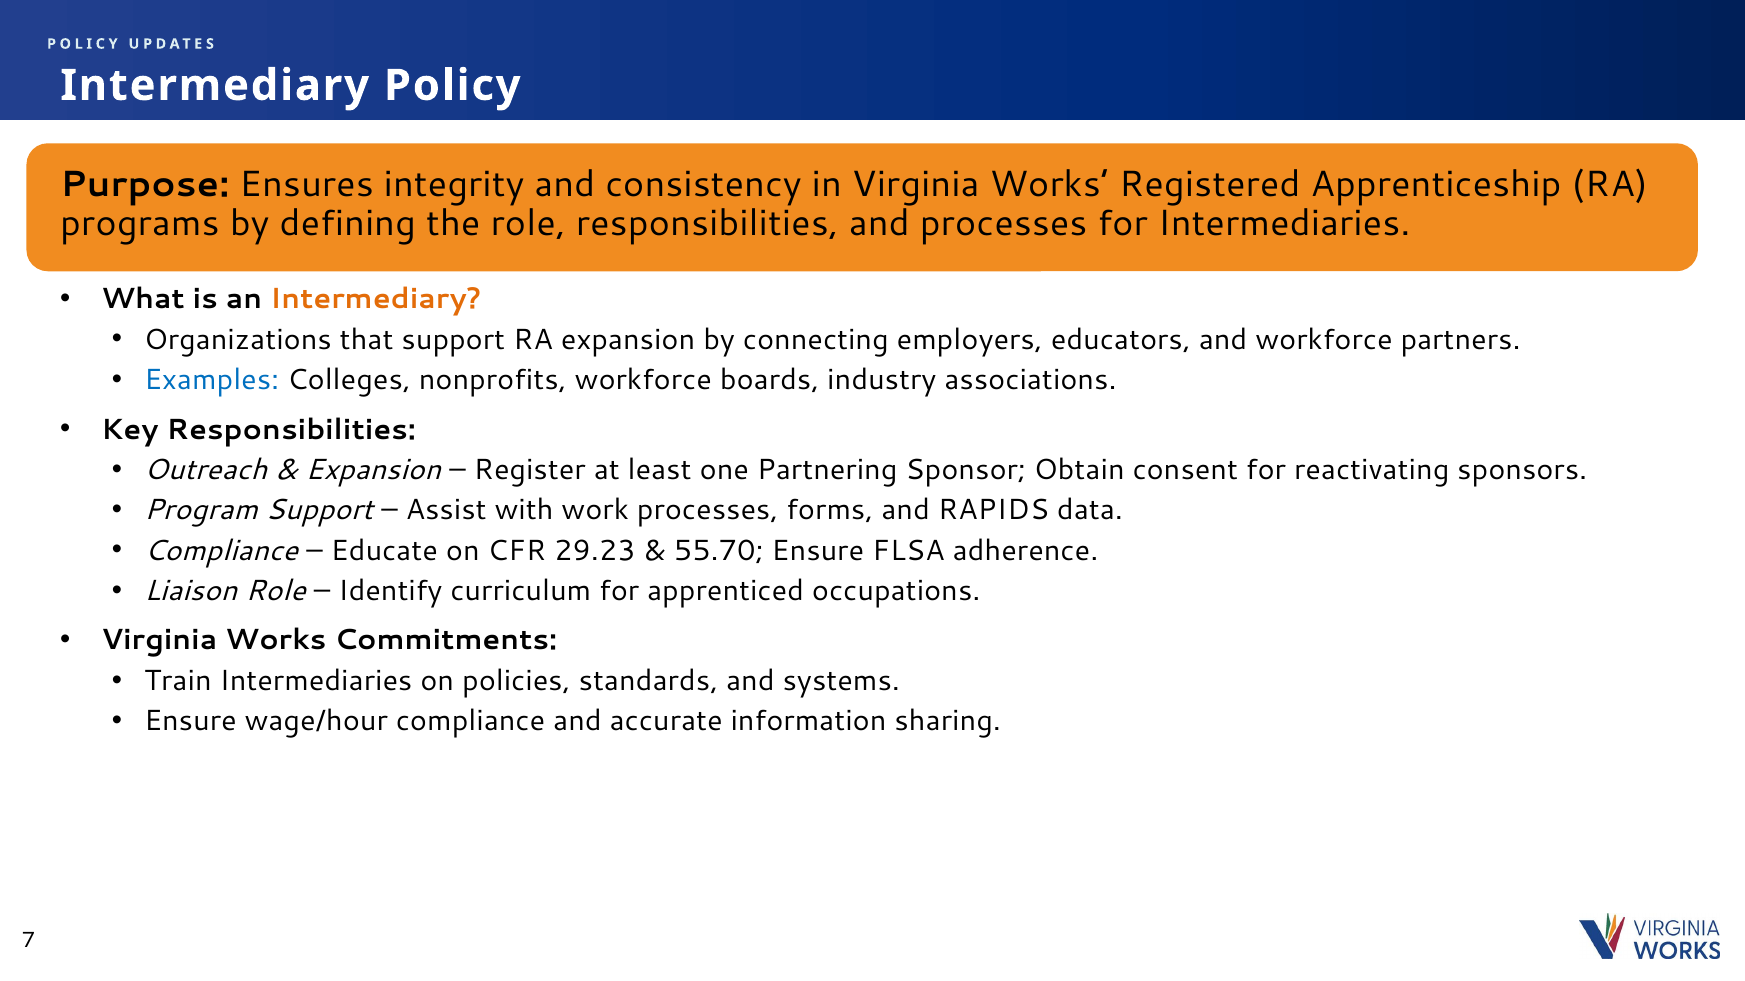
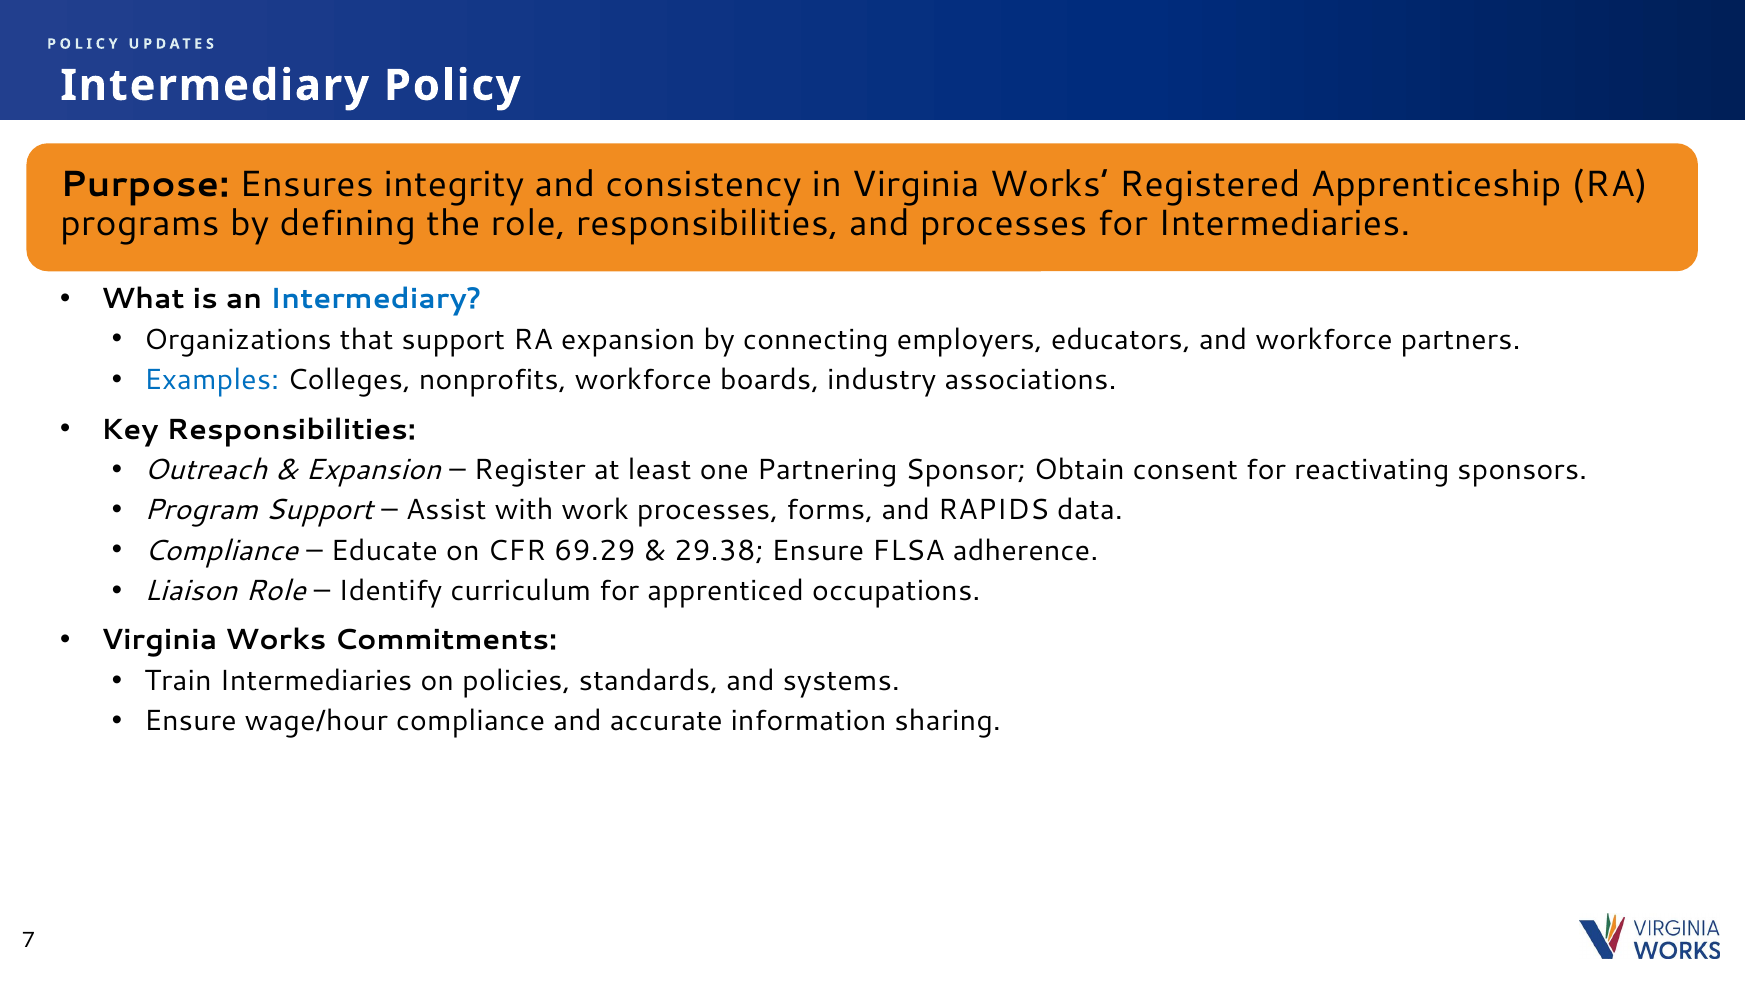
Intermediary colour: orange -> blue (376, 299)
29.23: 29.23 -> 69.29 (595, 551)
55.70: 55.70 -> 29.38 (719, 551)
